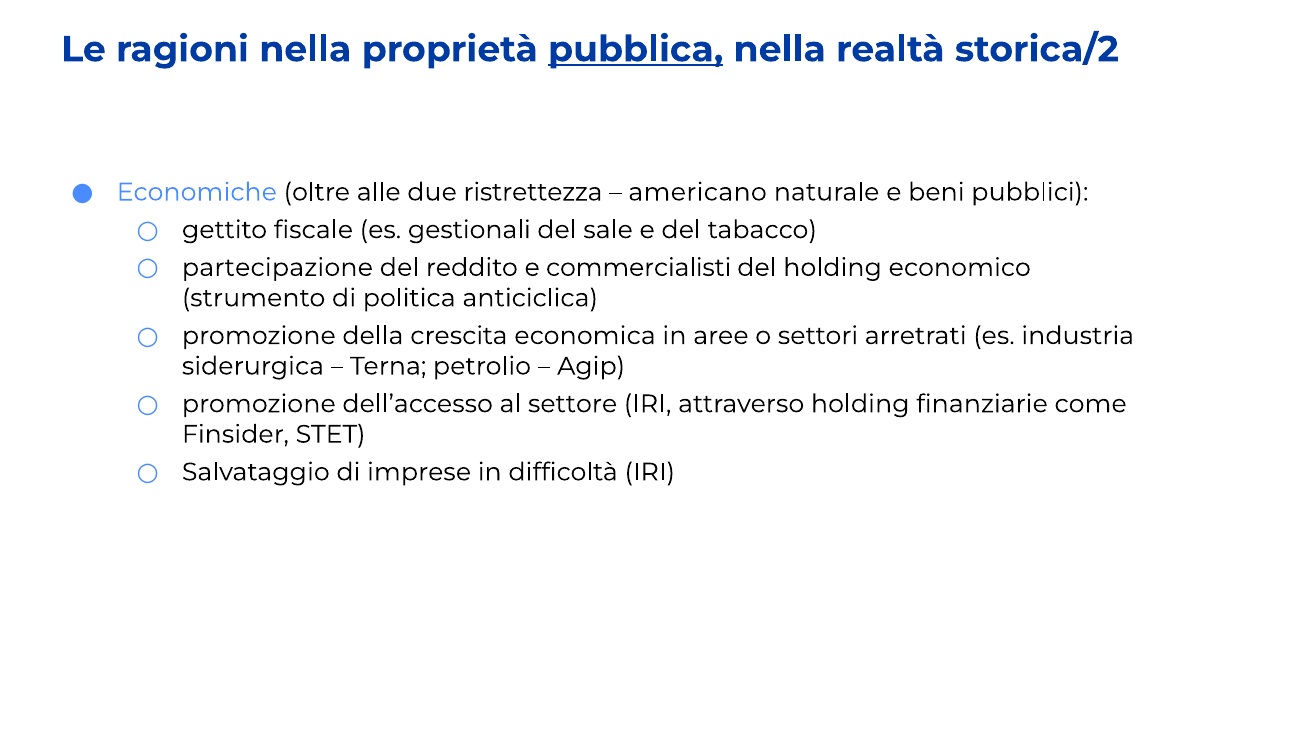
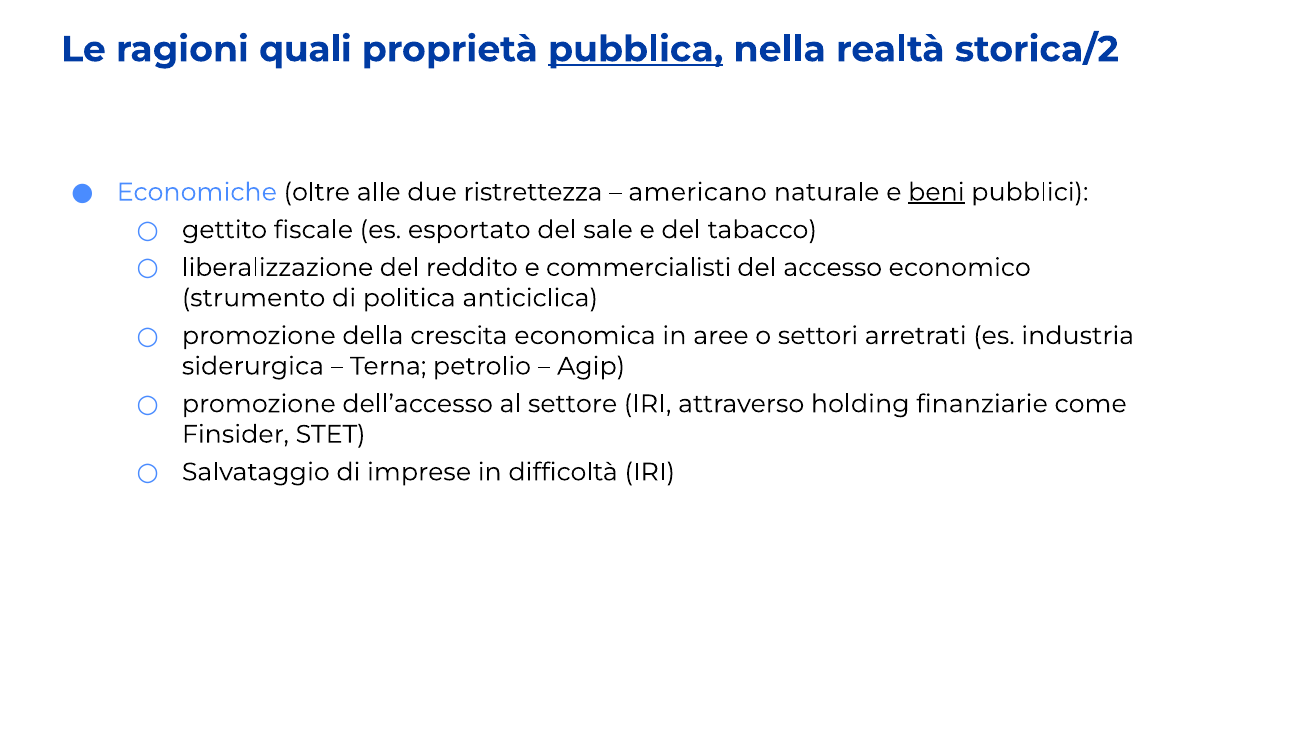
ragioni nella: nella -> quali (305, 49)
beni underline: none -> present (936, 192)
gestionali: gestionali -> esportato (469, 230)
partecipazione: partecipazione -> liberalizzazione (278, 267)
del holding: holding -> accesso (833, 267)
